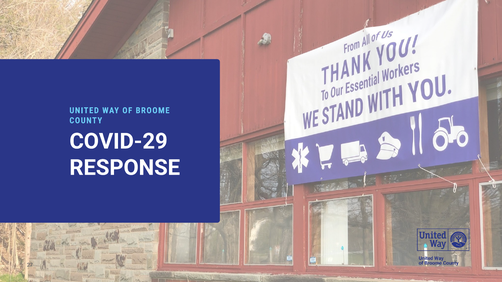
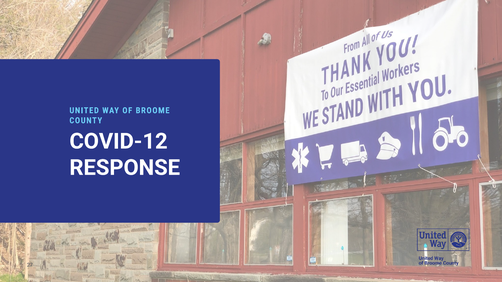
COVID-29: COVID-29 -> COVID-12 (119, 141)
